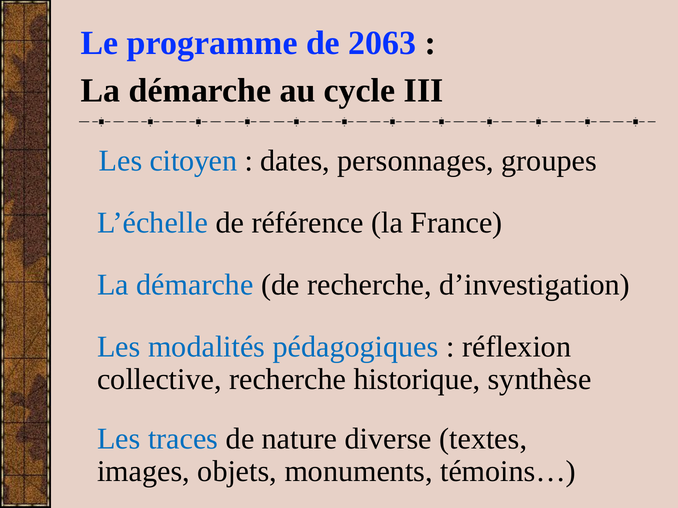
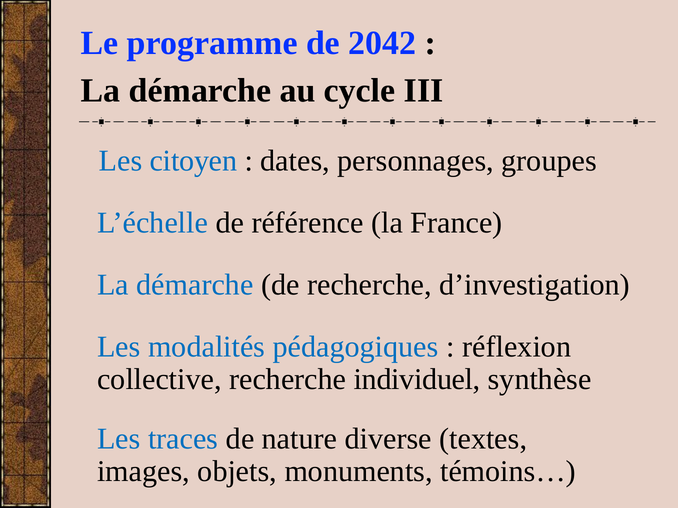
2063: 2063 -> 2042 (382, 43)
historique: historique -> individuel (417, 380)
